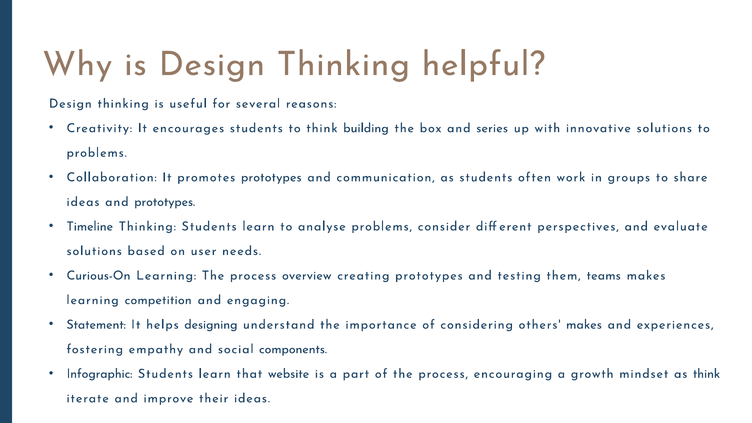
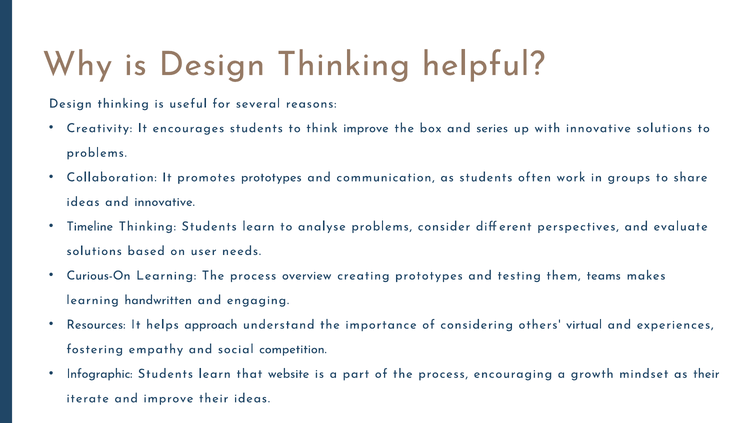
think building: building -> improve (366, 128)
and prototypes: prototypes -> innovative (165, 202)
competition: competition -> handwritten (158, 300)
Statement: Statement -> Resources (96, 325)
designing: designing -> approach (211, 325)
others makes: makes -> virtual (584, 325)
components: components -> competition (293, 349)
as think: think -> their (706, 374)
